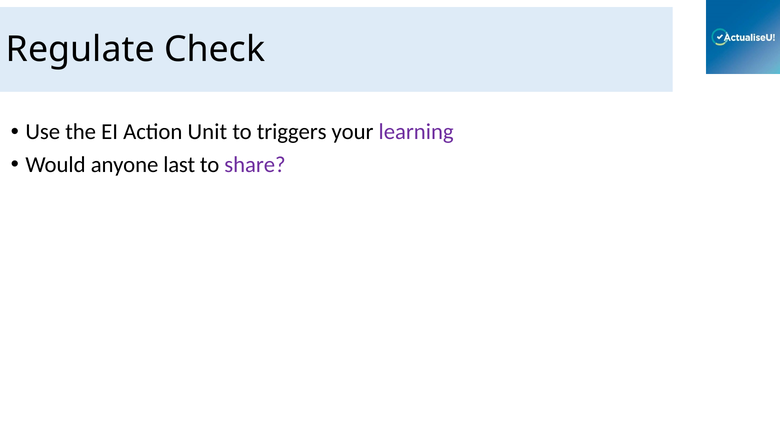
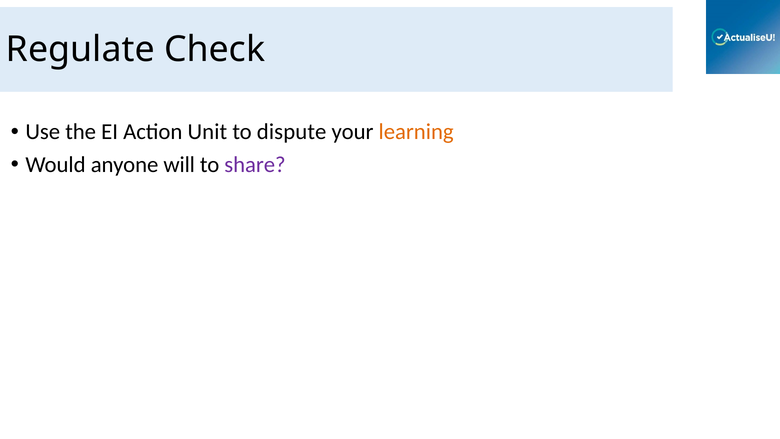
triggers: triggers -> dispute (292, 132)
learning colour: purple -> orange (416, 132)
last: last -> will (179, 165)
